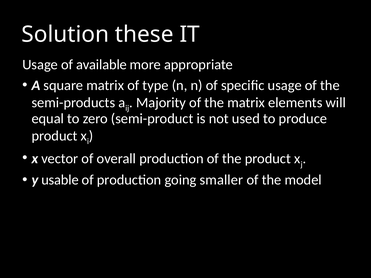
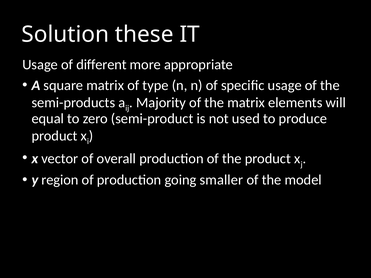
available: available -> different (101, 65)
usable: usable -> region (60, 180)
